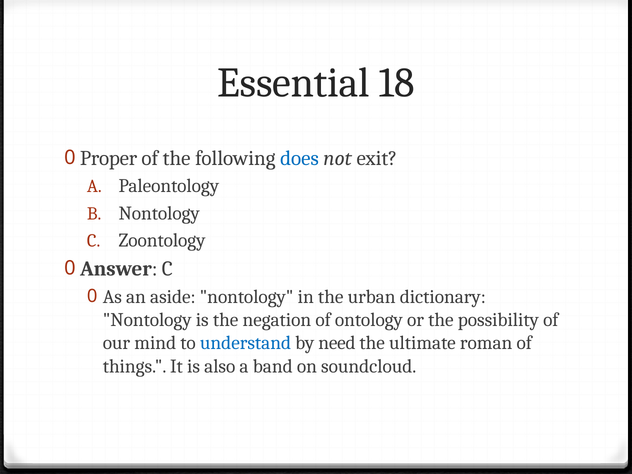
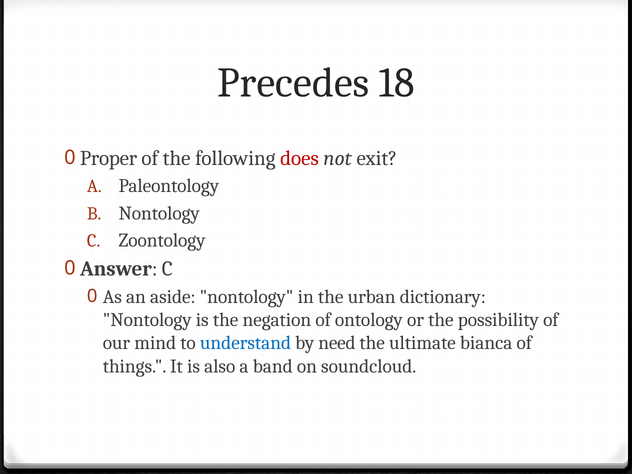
Essential: Essential -> Precedes (293, 83)
does colour: blue -> red (299, 158)
roman: roman -> bianca (486, 343)
